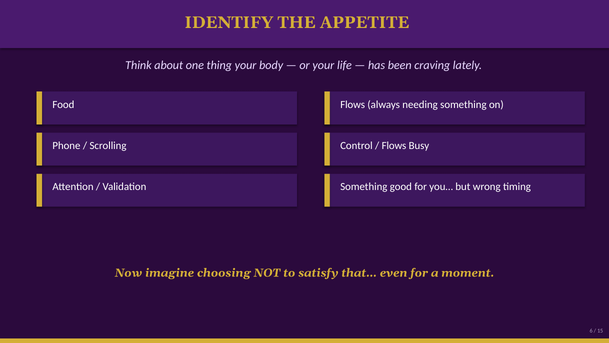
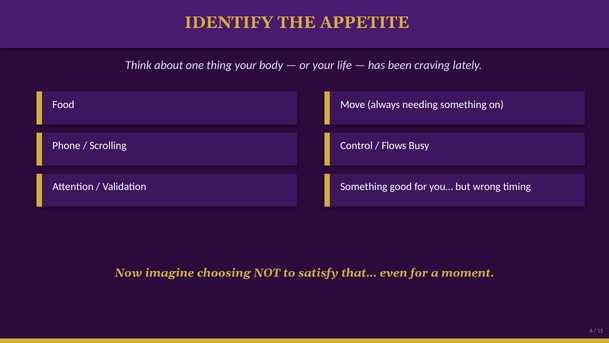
Flows: Flows -> Move (353, 104)
